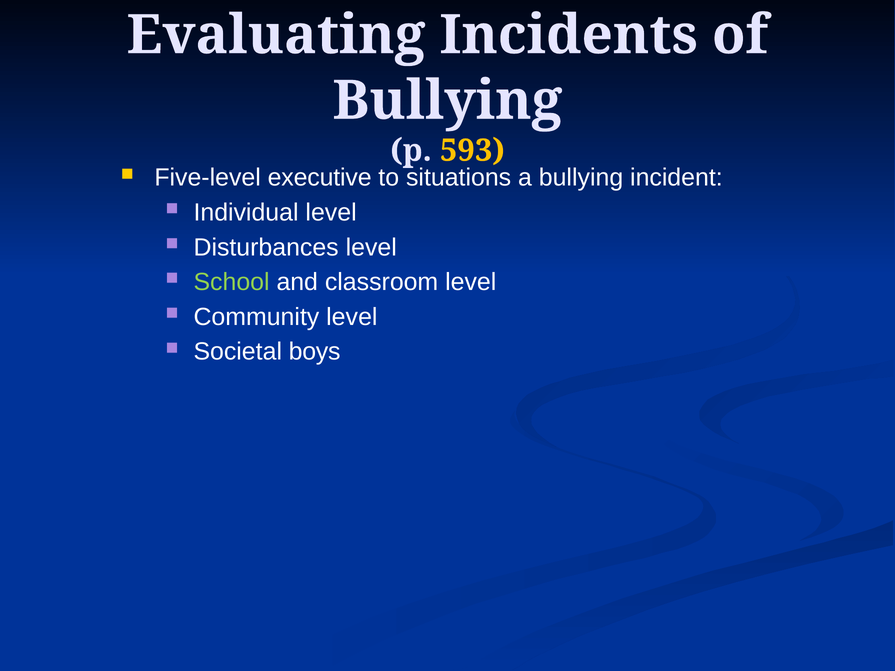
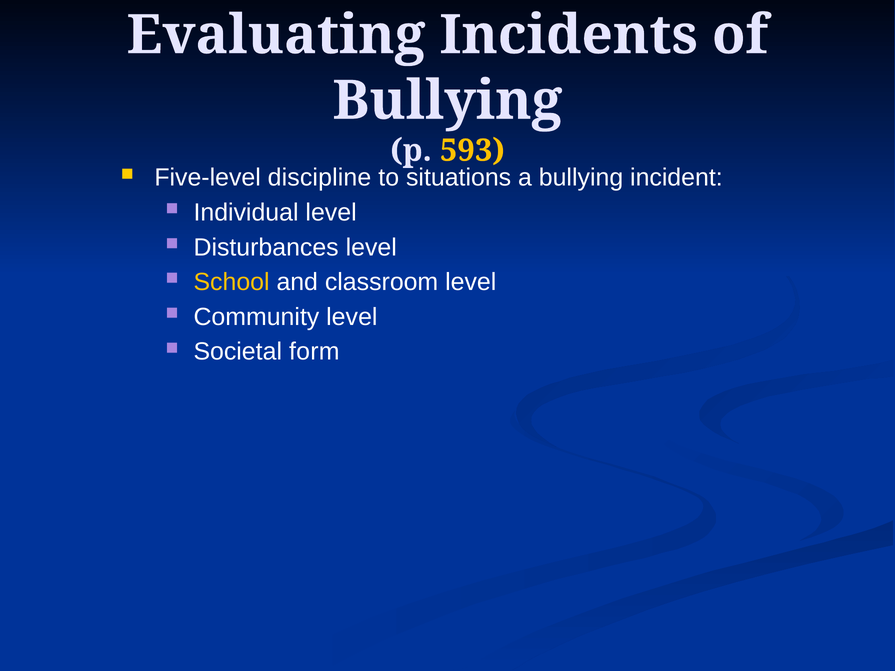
executive: executive -> discipline (319, 178)
School colour: light green -> yellow (232, 282)
boys: boys -> form (314, 352)
